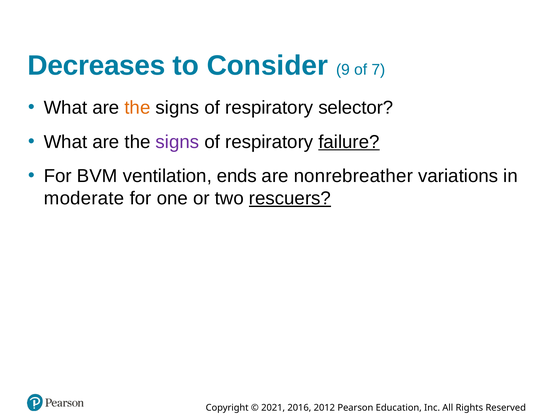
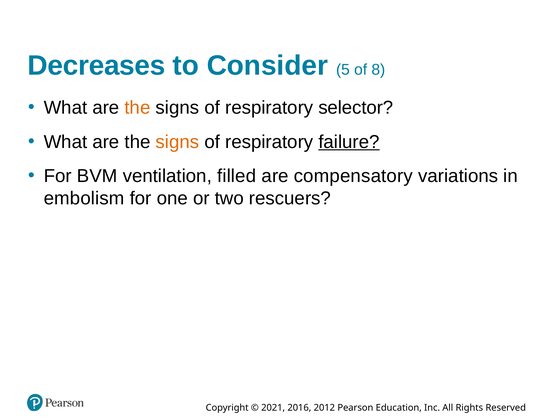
9: 9 -> 5 (343, 70)
7: 7 -> 8 (378, 70)
signs colour: purple -> orange (177, 142)
ends: ends -> filled (237, 176)
nonrebreather: nonrebreather -> compensatory (353, 176)
moderate: moderate -> embolism (84, 198)
rescuers underline: present -> none (290, 198)
